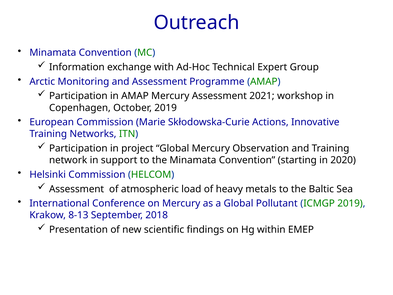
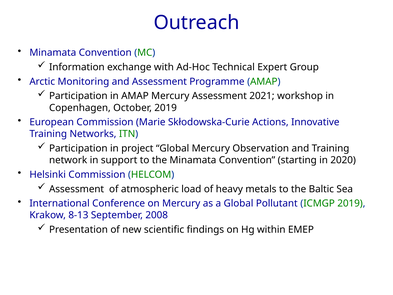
2018: 2018 -> 2008 (157, 215)
